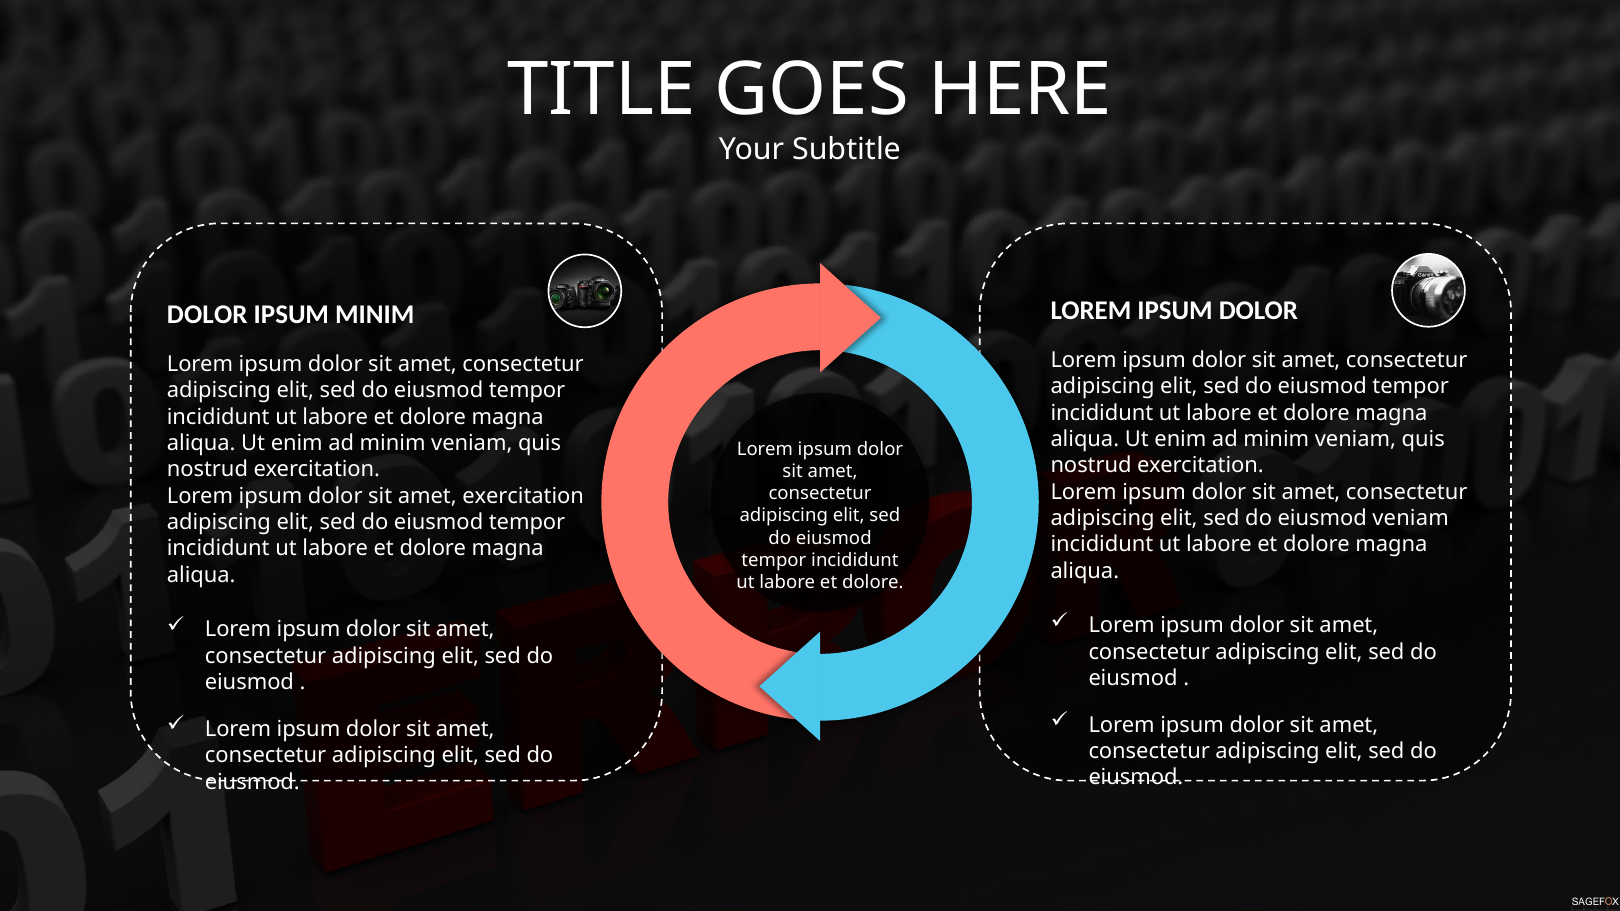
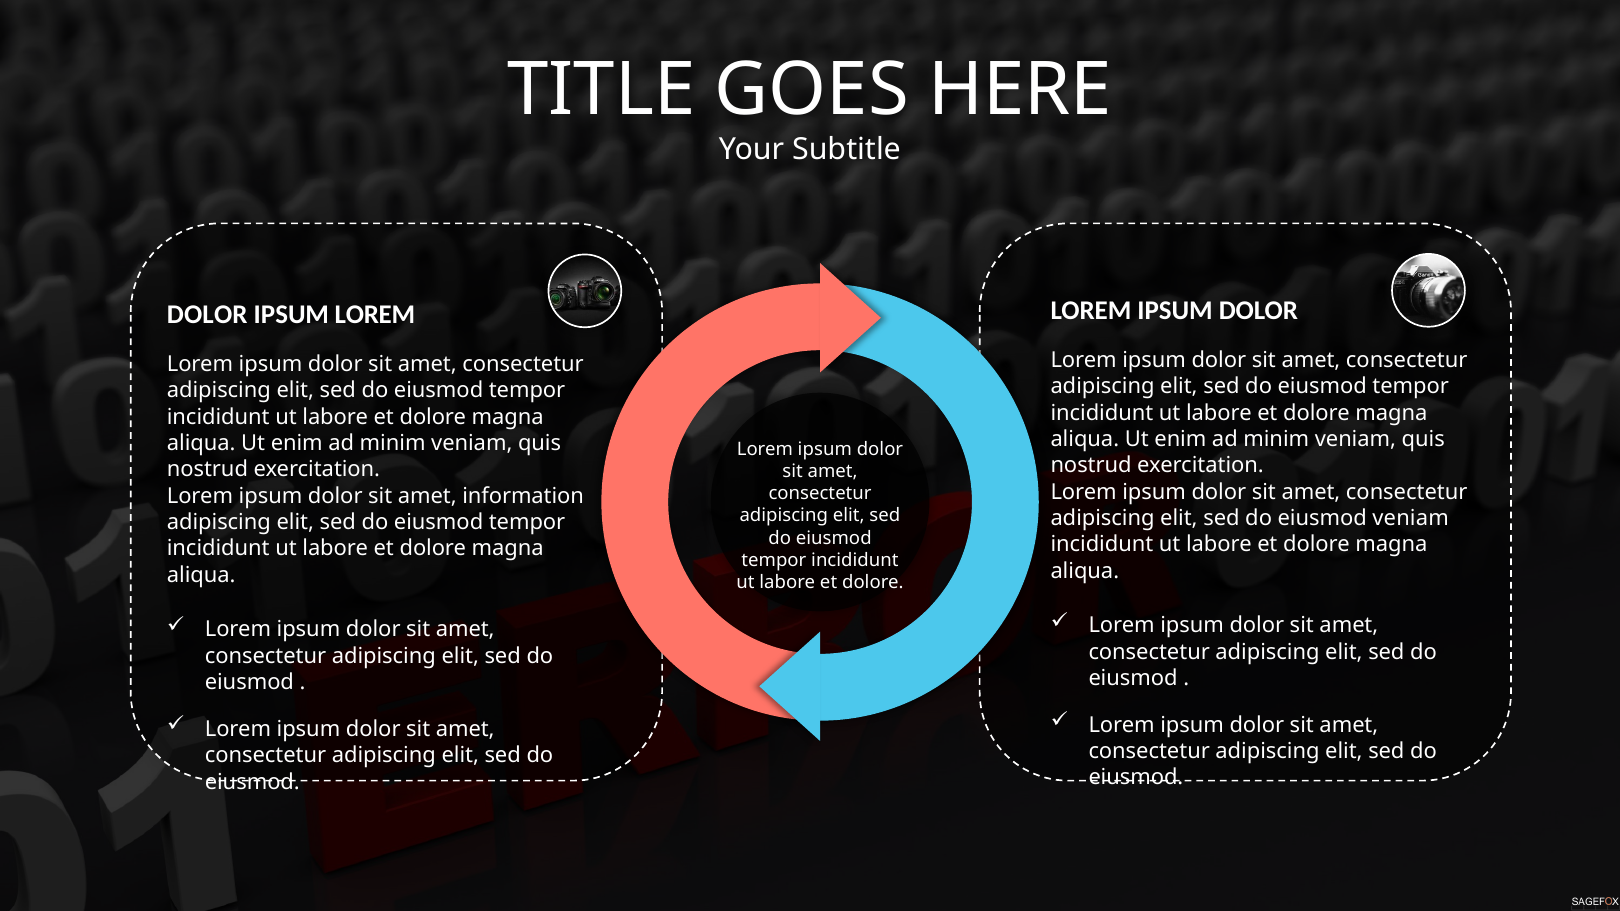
IPSUM MINIM: MINIM -> LOREM (375, 315)
amet exercitation: exercitation -> information (523, 496)
